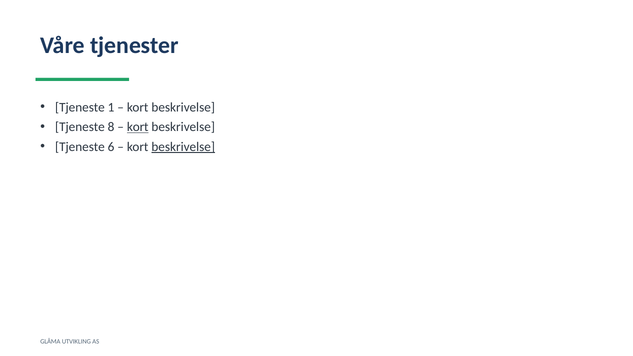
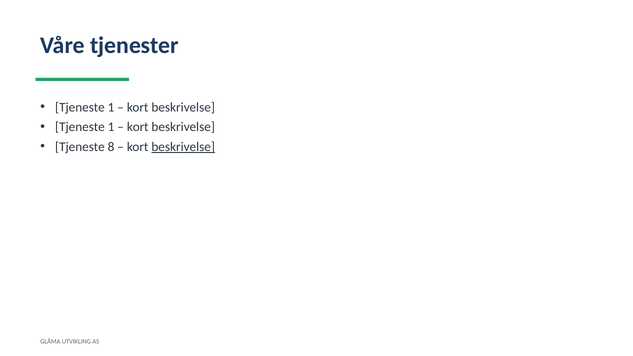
8: 8 -> 1 (111, 127)
kort underline: present -> none (138, 127)
6: 6 -> 8 (111, 147)
